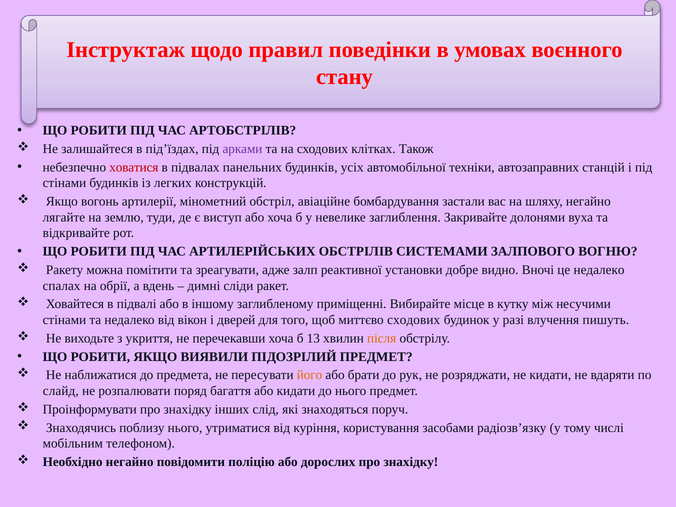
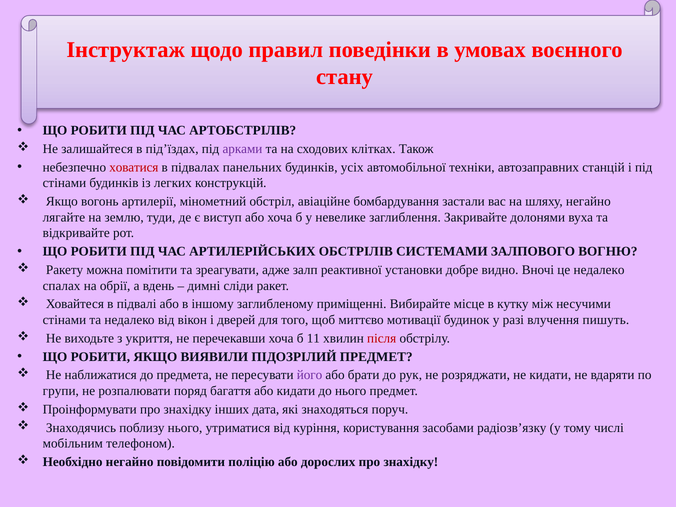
миттєво сходових: сходових -> мотивації (414, 320)
13: 13 -> 11 (313, 338)
після colour: orange -> red (382, 338)
його colour: orange -> purple (310, 375)
слайд: слайд -> групи (61, 391)
слід: слід -> дата (266, 409)
